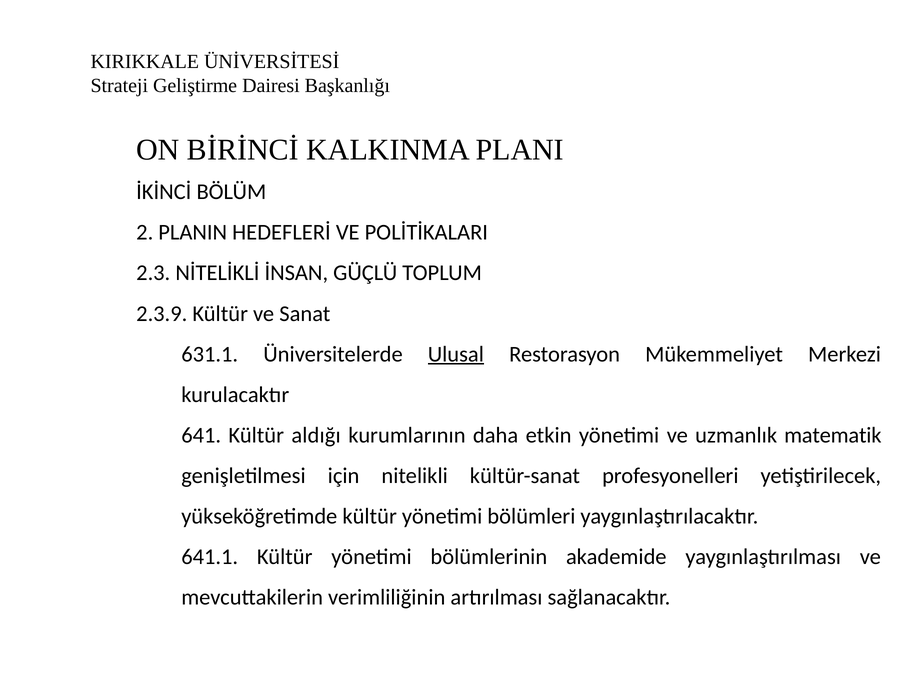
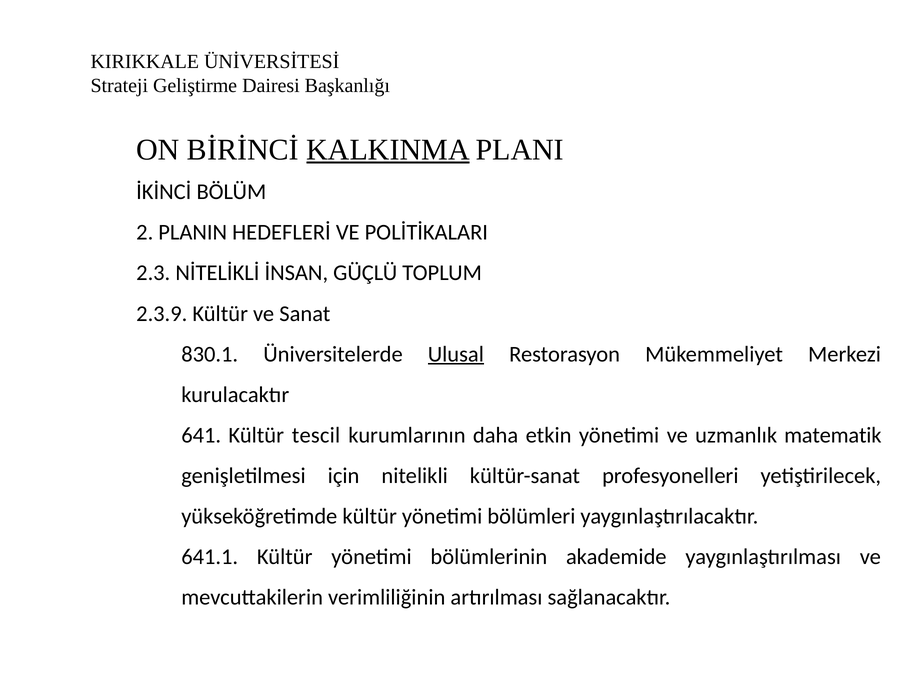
KALKINMA underline: none -> present (388, 150)
631.1: 631.1 -> 830.1 (210, 354)
aldığı: aldığı -> tescil (316, 435)
